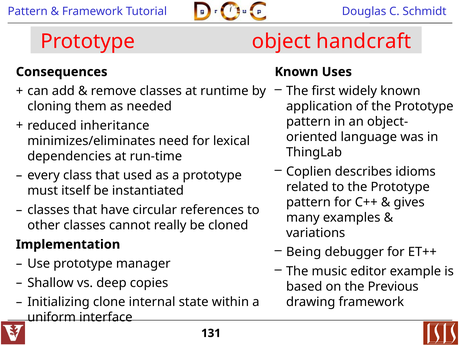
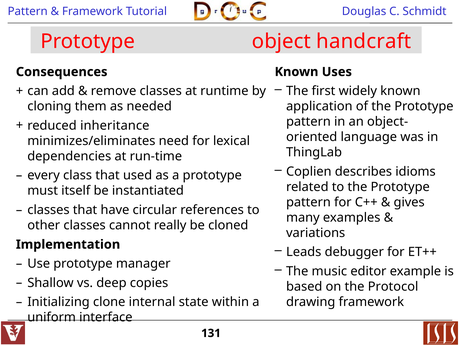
Being: Being -> Leads (304, 252)
Previous: Previous -> Protocol (393, 287)
